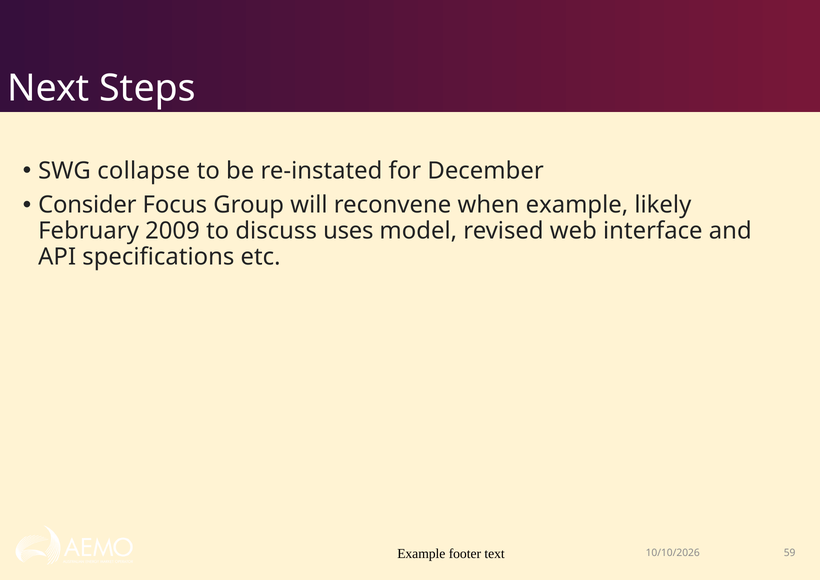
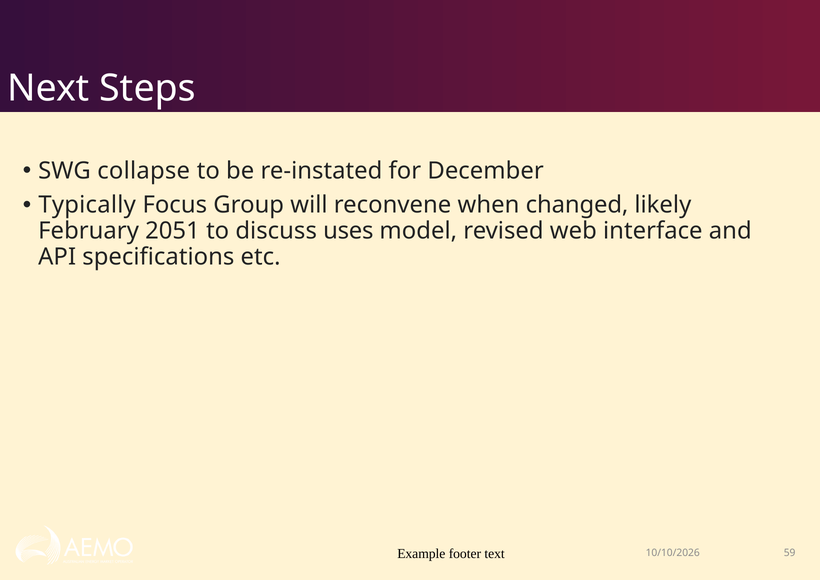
Consider: Consider -> Typically (87, 205)
when example: example -> changed (577, 205)
2009: 2009 -> 2051 (172, 231)
